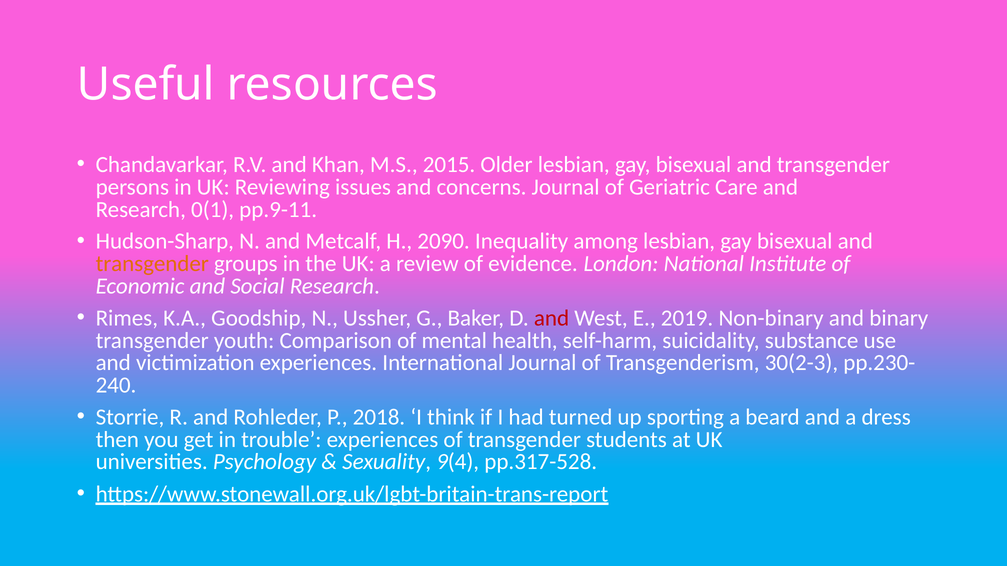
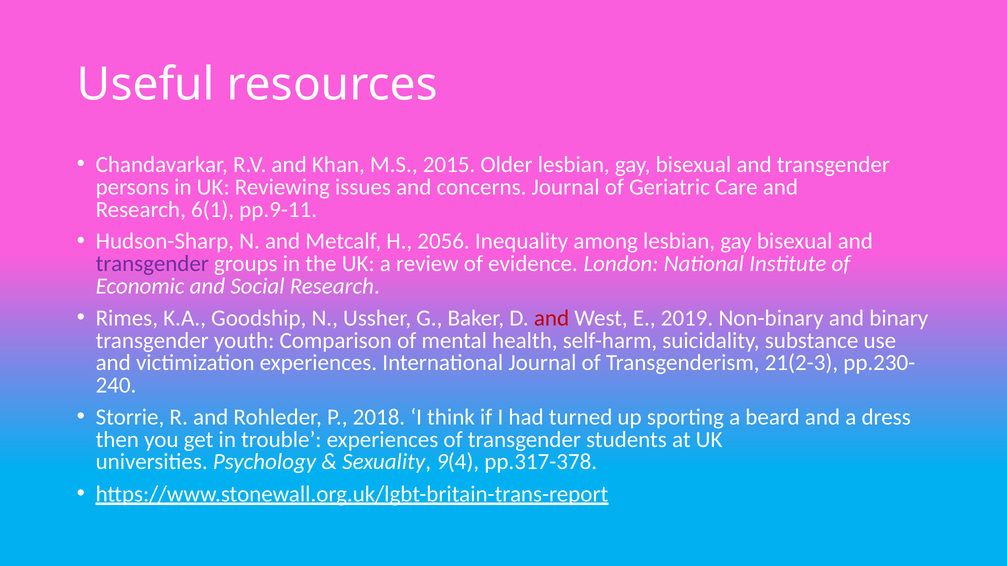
0(1: 0(1 -> 6(1 (213, 210)
2090: 2090 -> 2056 (444, 242)
transgender colour: orange -> purple (152, 264)
30(2-3: 30(2-3 -> 21(2-3 (801, 363)
pp.317-528: pp.317-528 -> pp.317-378 (541, 462)
